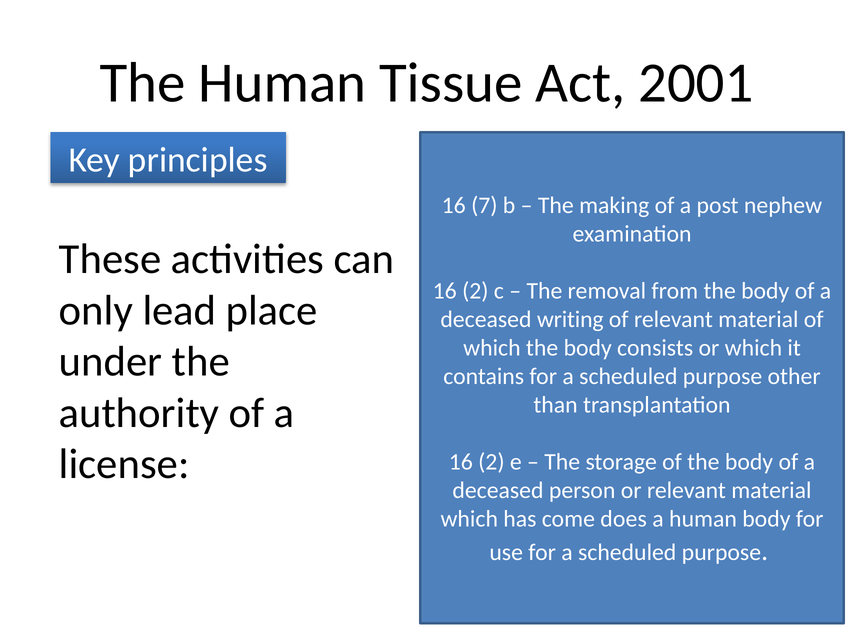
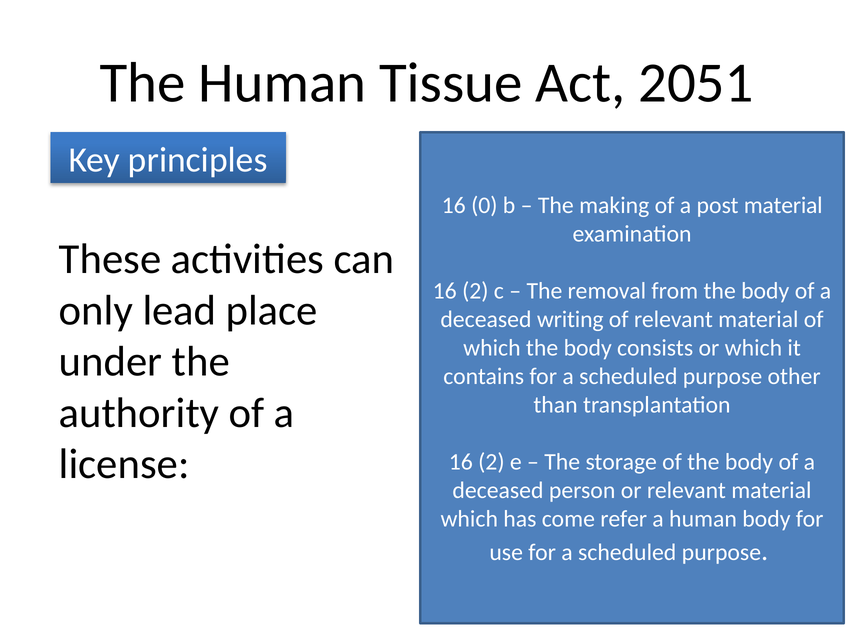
2001: 2001 -> 2051 (696, 83)
7: 7 -> 0 (484, 205)
post nephew: nephew -> material (783, 205)
does: does -> refer (624, 519)
